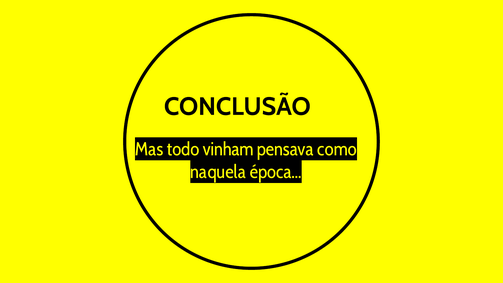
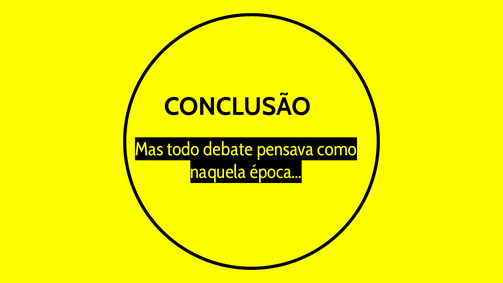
vinham: vinham -> debate (228, 149)
